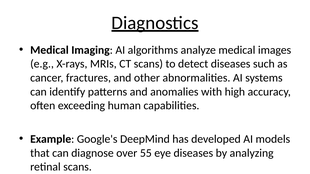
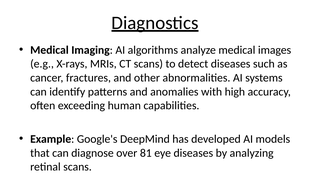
55: 55 -> 81 (146, 153)
